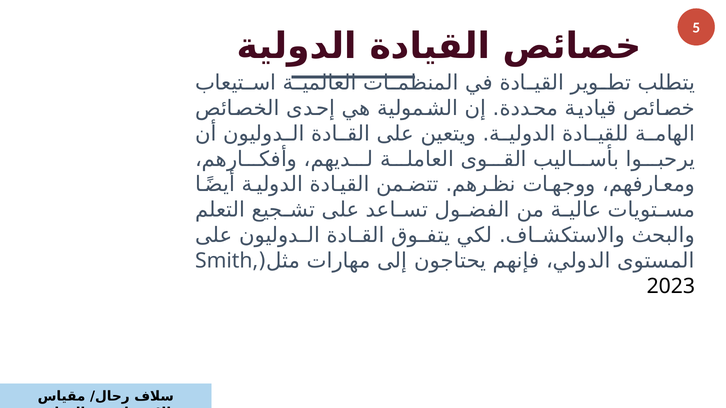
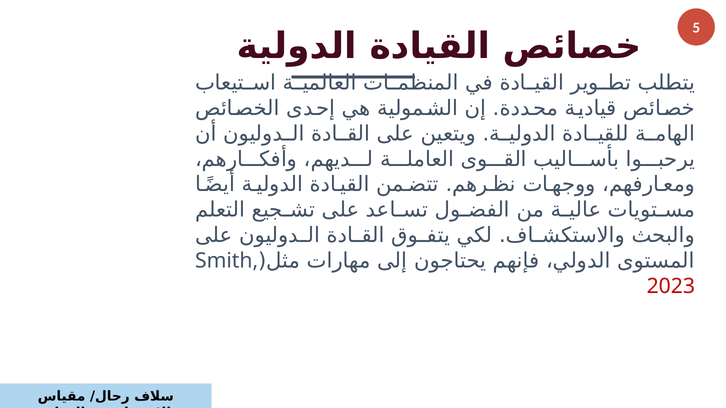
2023 colour: black -> red (671, 286)
